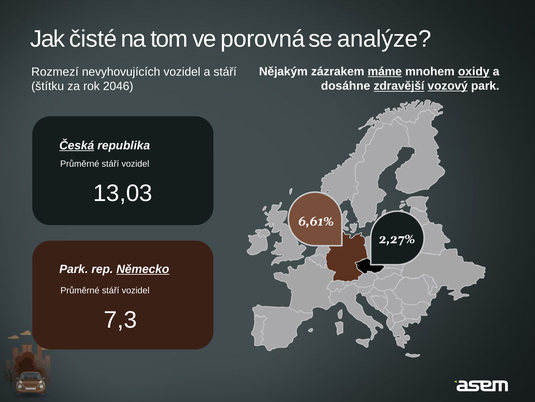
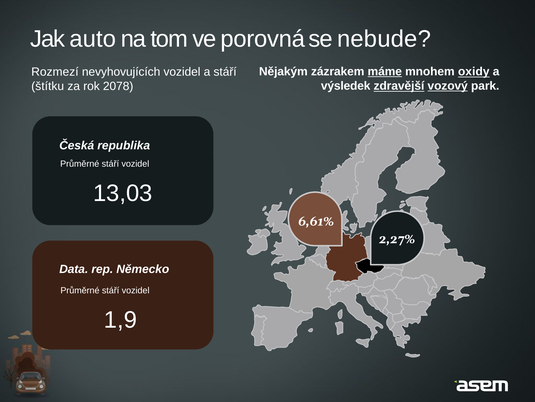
čisté: čisté -> auto (93, 39)
analýze: analýze -> nebude (384, 39)
dosáhne: dosáhne -> výsledek (346, 86)
2046: 2046 -> 2078 (118, 86)
Česká underline: present -> none (77, 145)
Park: Park -> Data (74, 269)
Německo underline: present -> none (143, 269)
7,3: 7,3 -> 1,9 (120, 319)
